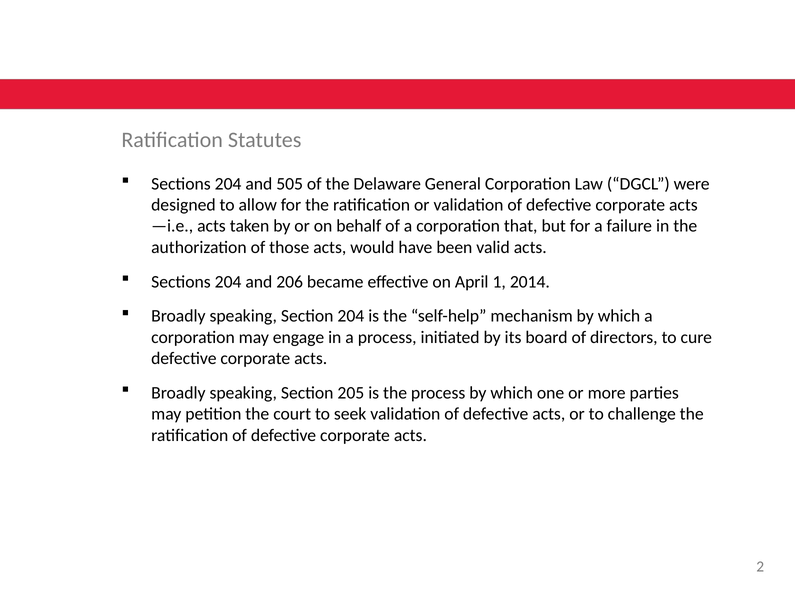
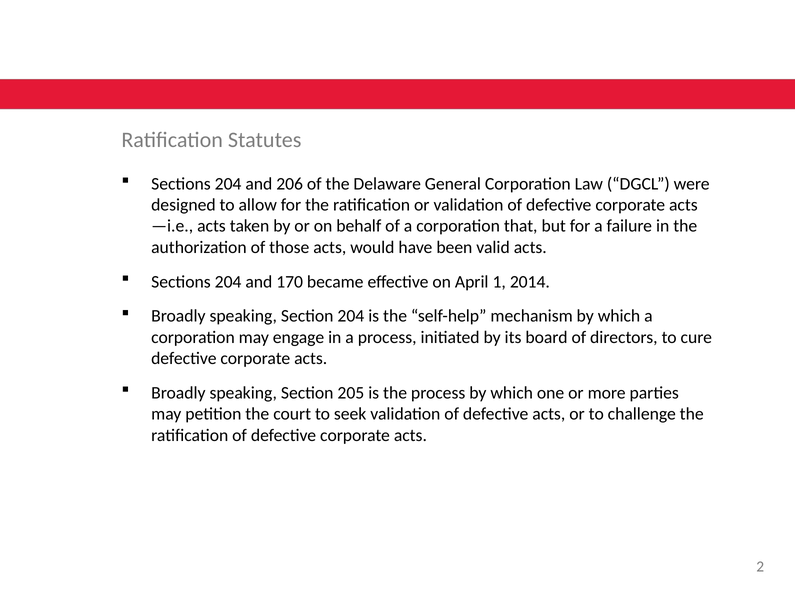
505: 505 -> 206 (290, 184)
206: 206 -> 170 (290, 282)
